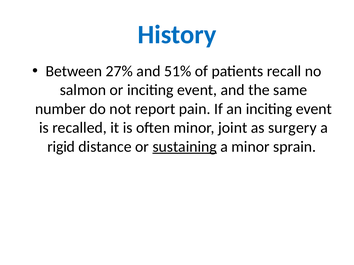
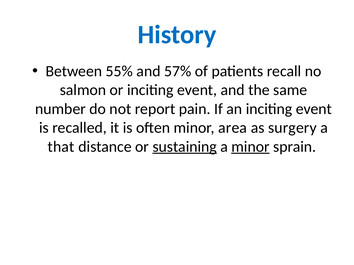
27%: 27% -> 55% (119, 71)
51%: 51% -> 57% (178, 71)
joint: joint -> area (233, 128)
rigid: rigid -> that (61, 147)
minor underline: none -> present (250, 147)
